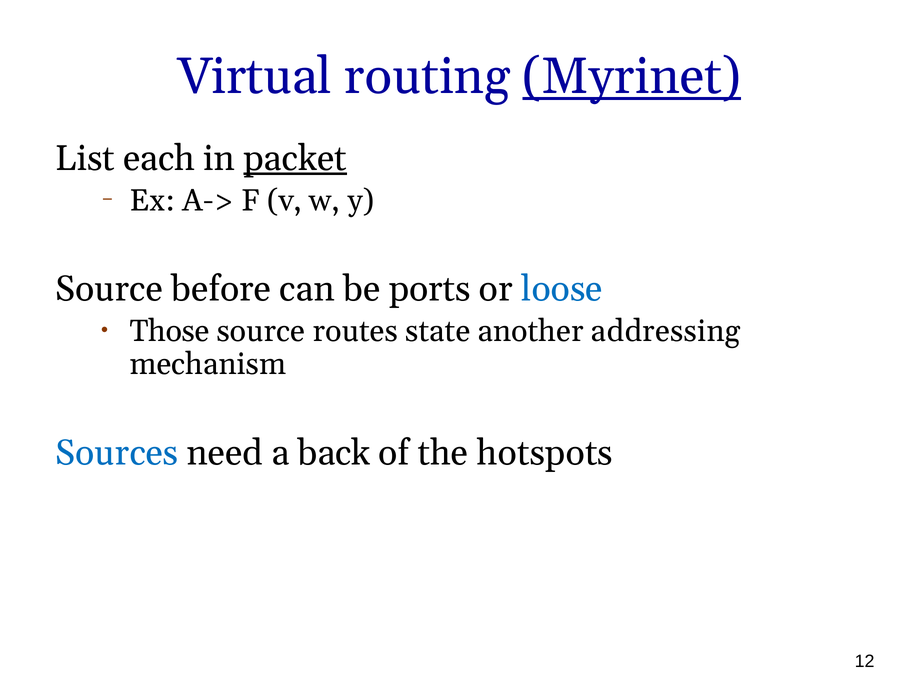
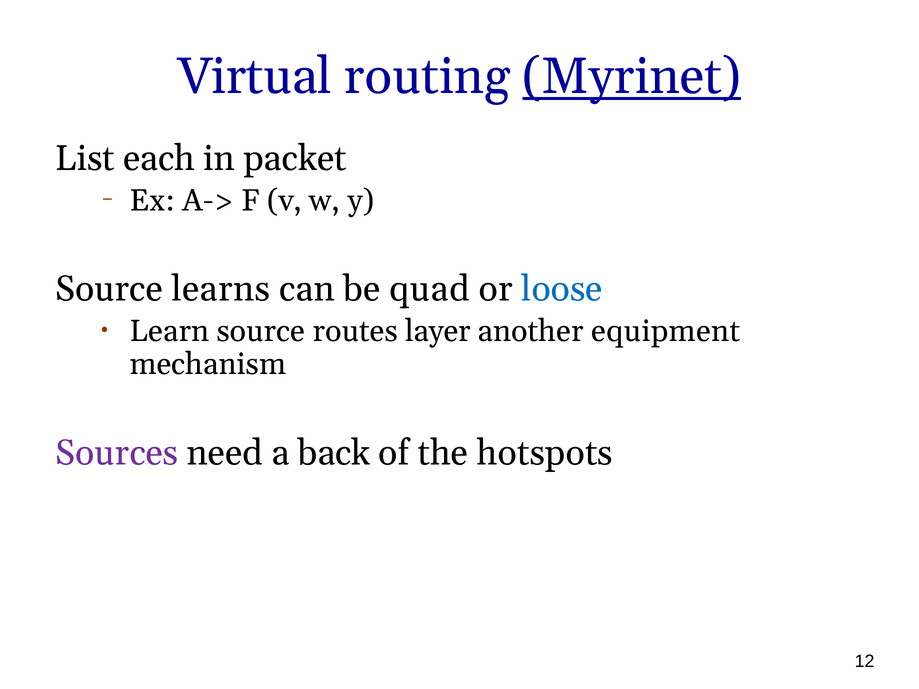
packet underline: present -> none (295, 159)
before: before -> learns (221, 289)
ports: ports -> quad (430, 289)
Those: Those -> Learn (170, 331)
state: state -> layer (438, 331)
addressing: addressing -> equipment (666, 331)
Sources colour: blue -> purple (117, 453)
